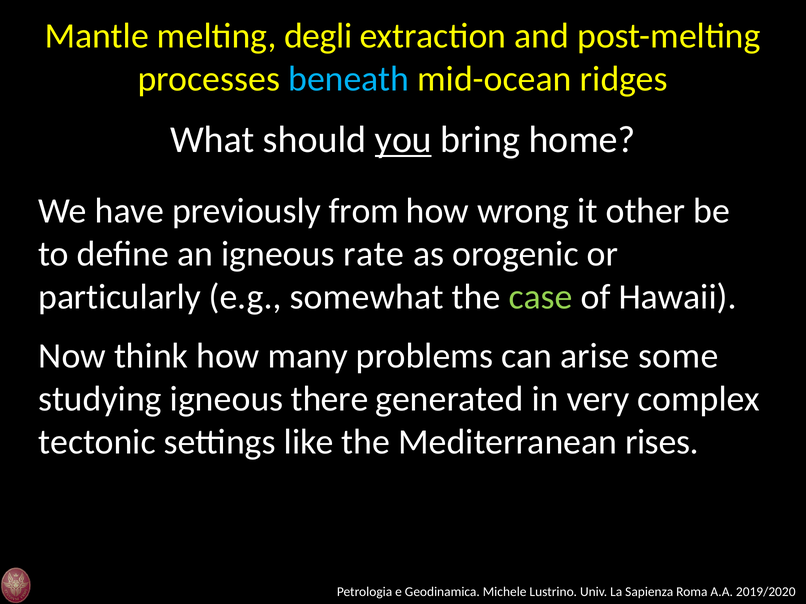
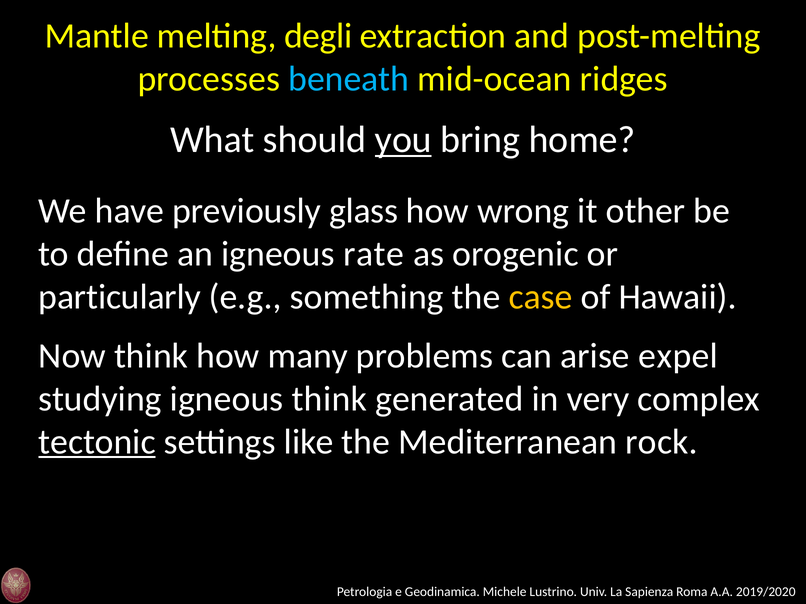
from: from -> glass (364, 211)
somewhat: somewhat -> something (367, 297)
case colour: light green -> yellow (541, 297)
some: some -> expel (678, 356)
igneous there: there -> think (329, 399)
tectonic underline: none -> present (97, 442)
rises: rises -> rock (662, 442)
